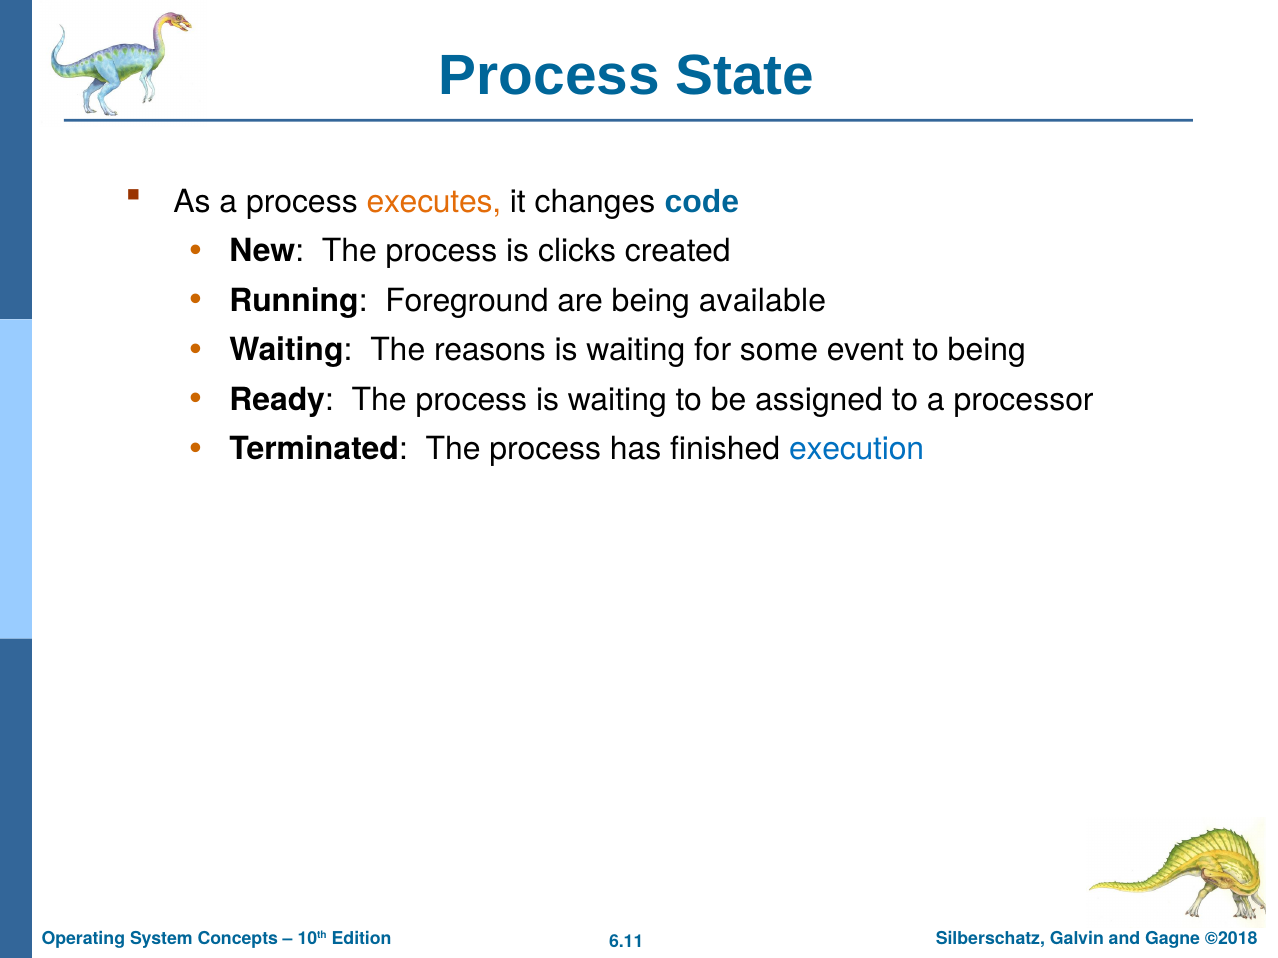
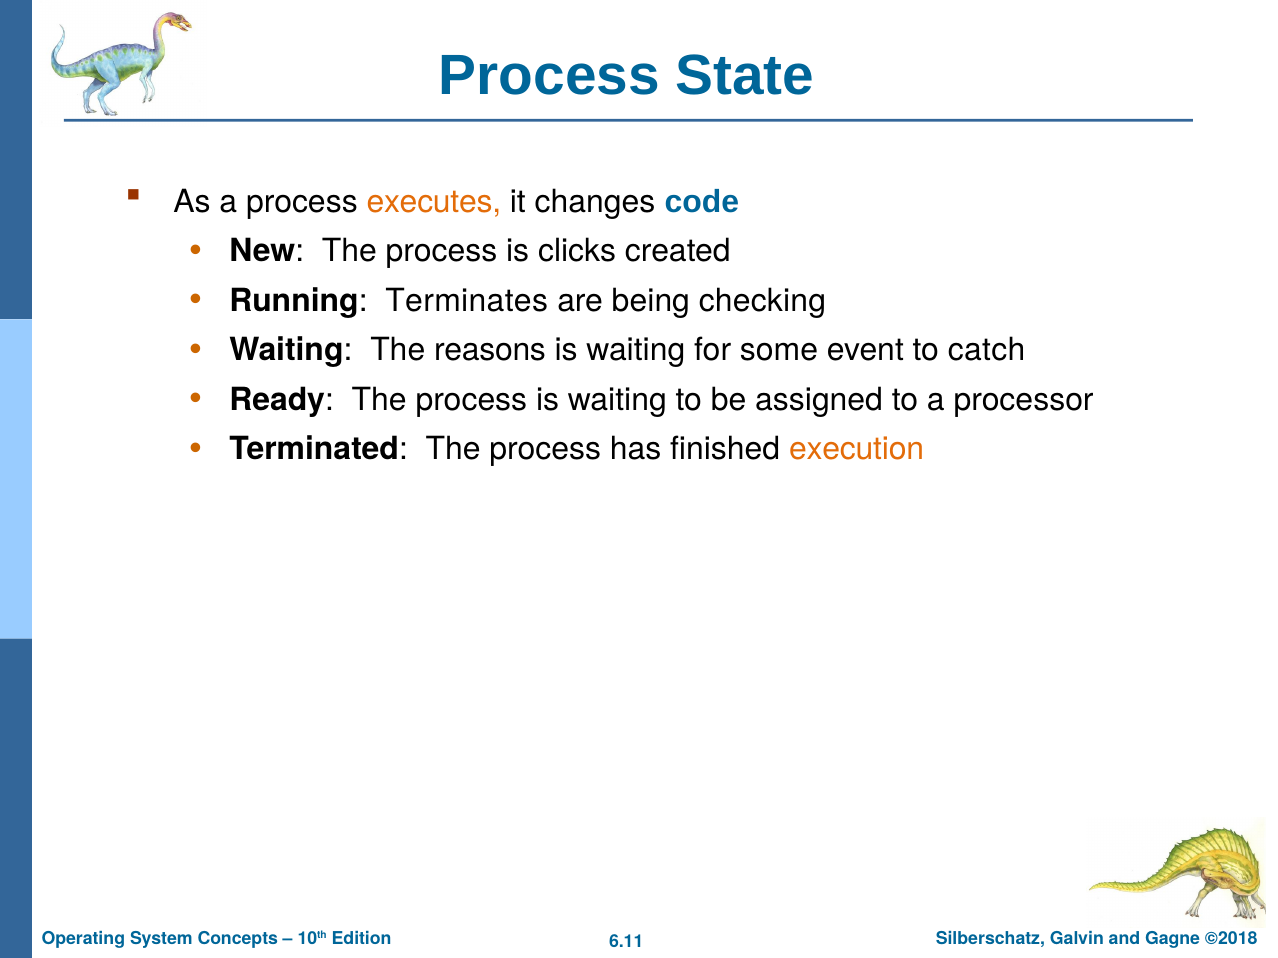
Foreground: Foreground -> Terminates (467, 301)
available: available -> checking (762, 301)
to being: being -> catch (987, 351)
execution colour: blue -> orange (857, 450)
